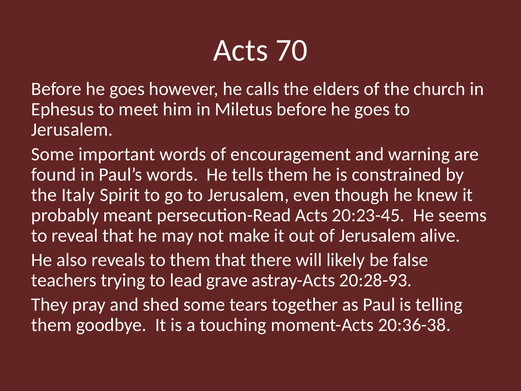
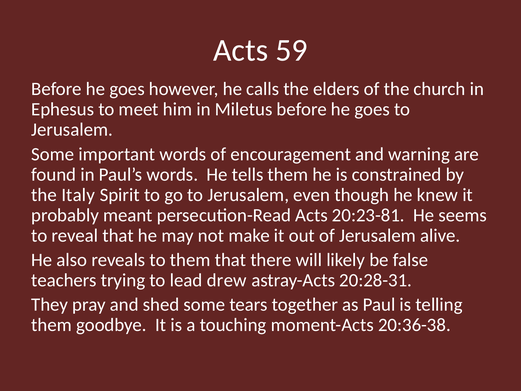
70: 70 -> 59 (291, 50)
20:23-45: 20:23-45 -> 20:23-81 (368, 215)
grave: grave -> drew (227, 280)
20:28-93: 20:28-93 -> 20:28-31 (376, 280)
